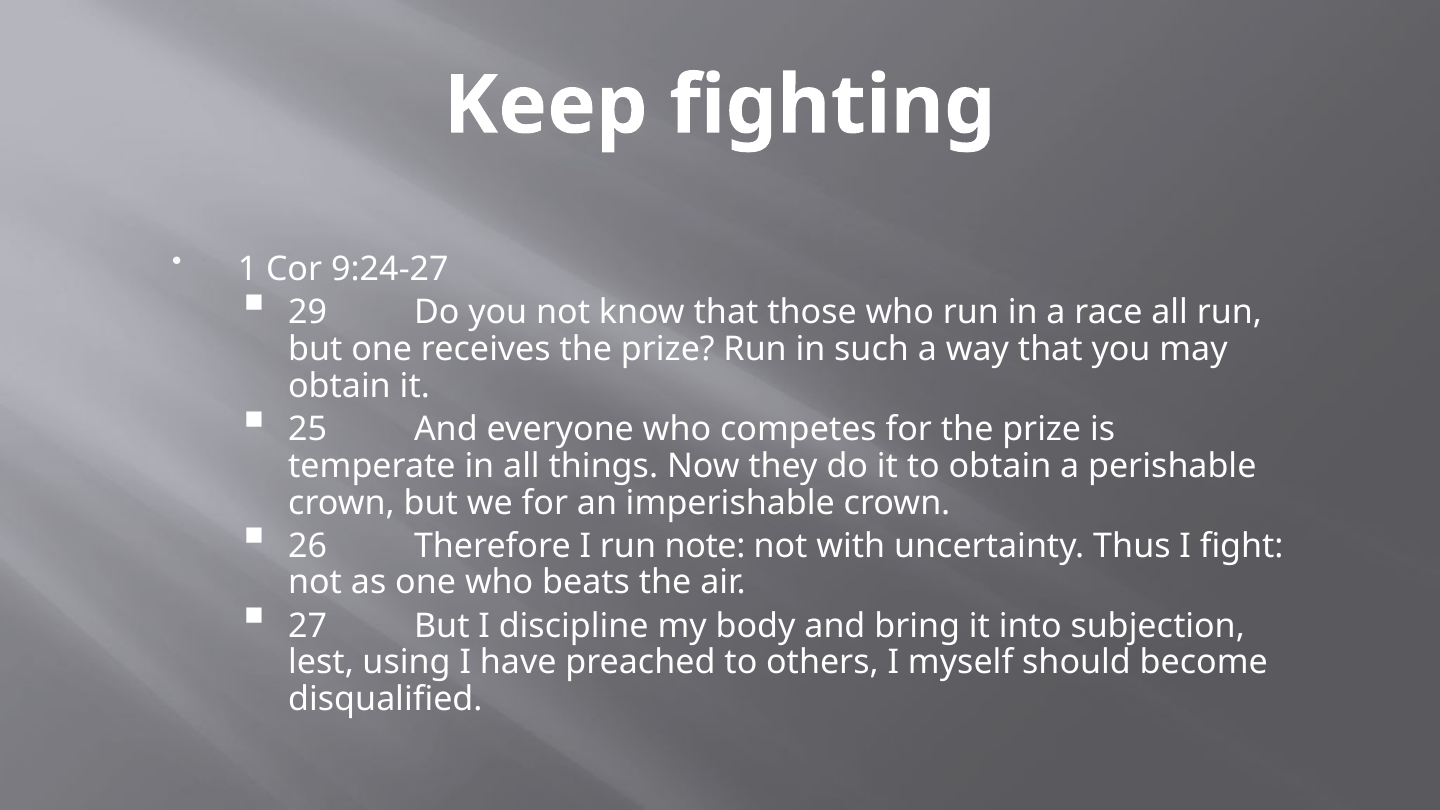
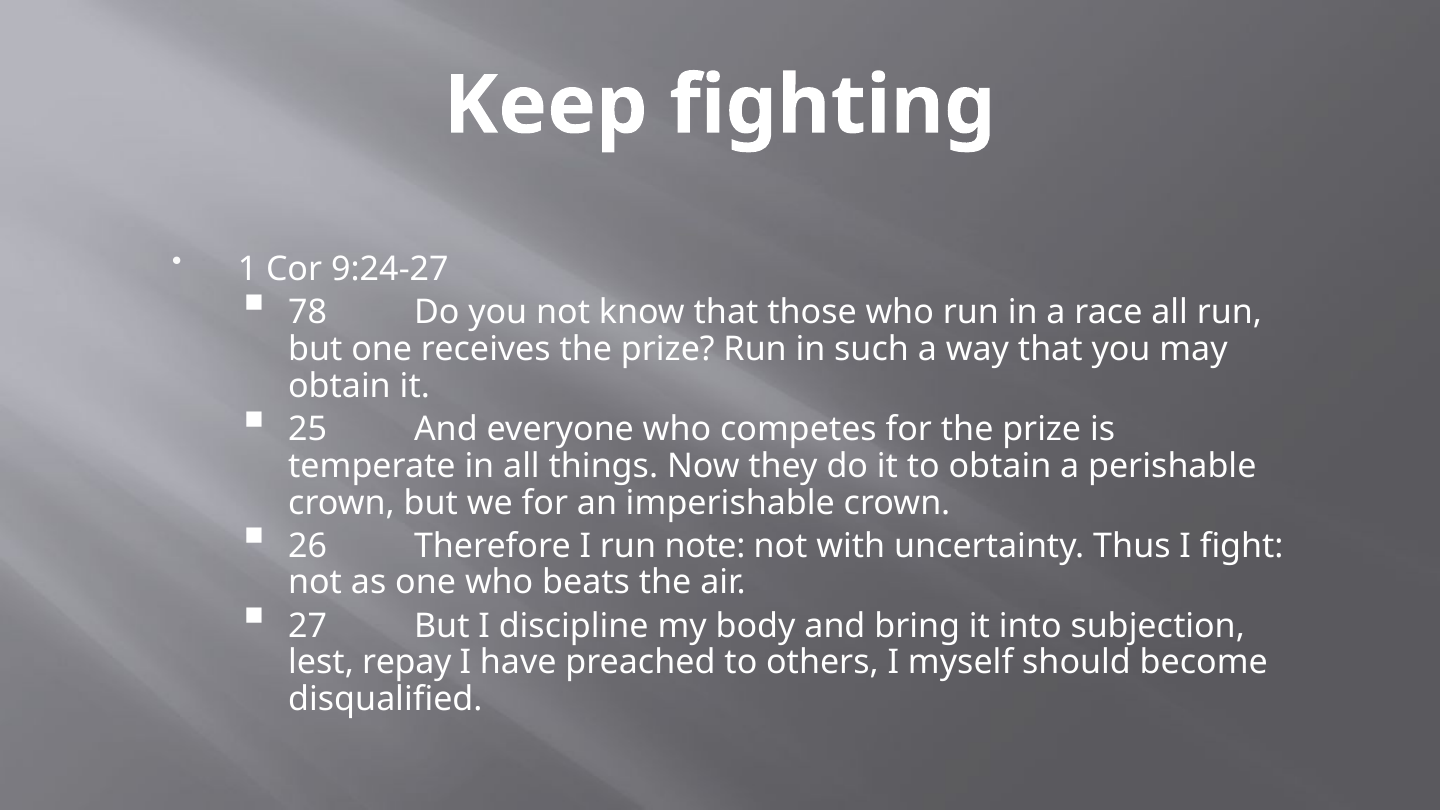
29: 29 -> 78 (308, 313)
using: using -> repay (407, 663)
